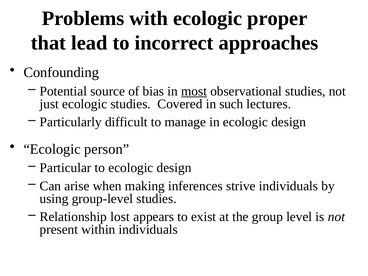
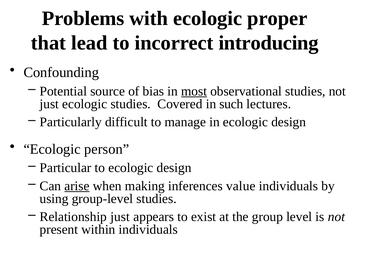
approaches: approaches -> introducing (269, 43)
arise underline: none -> present (77, 186)
strive: strive -> value (241, 186)
Relationship lost: lost -> just (120, 217)
